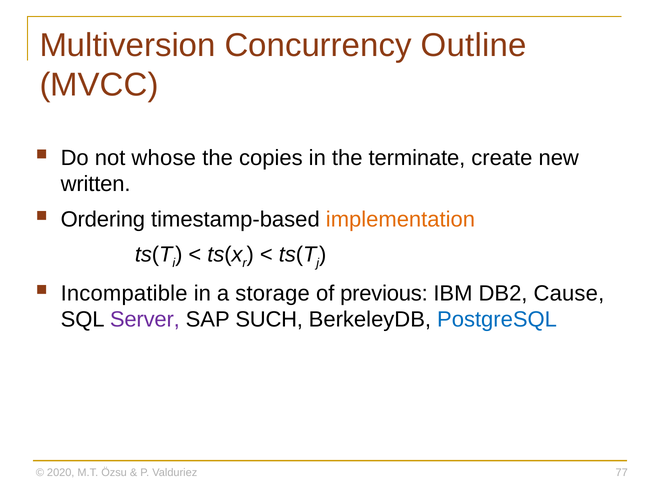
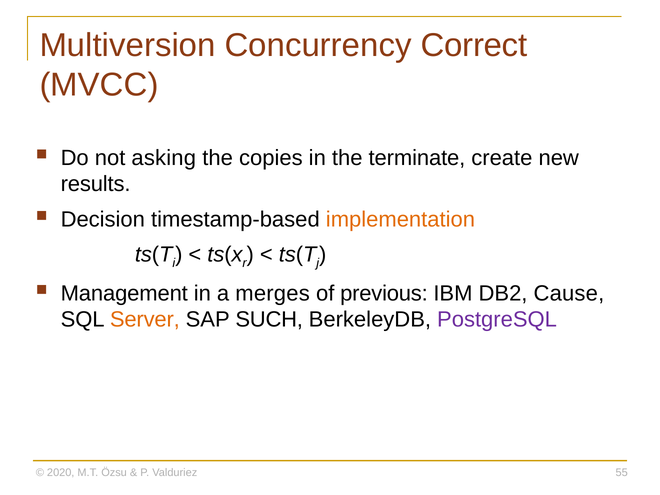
Outline: Outline -> Correct (474, 45)
whose: whose -> asking (164, 158)
written: written -> results (96, 184)
Ordering: Ordering -> Decision (103, 219)
Incompatible: Incompatible -> Management (124, 293)
storage: storage -> merges (273, 293)
Server colour: purple -> orange (145, 320)
PostgreSQL colour: blue -> purple (497, 320)
77: 77 -> 55 (622, 473)
